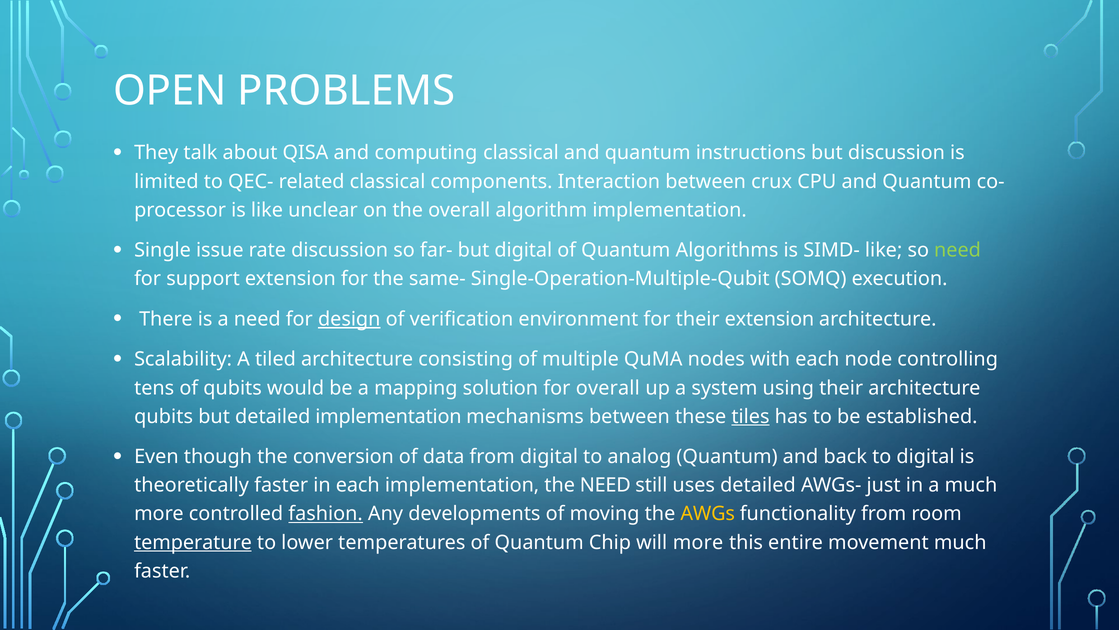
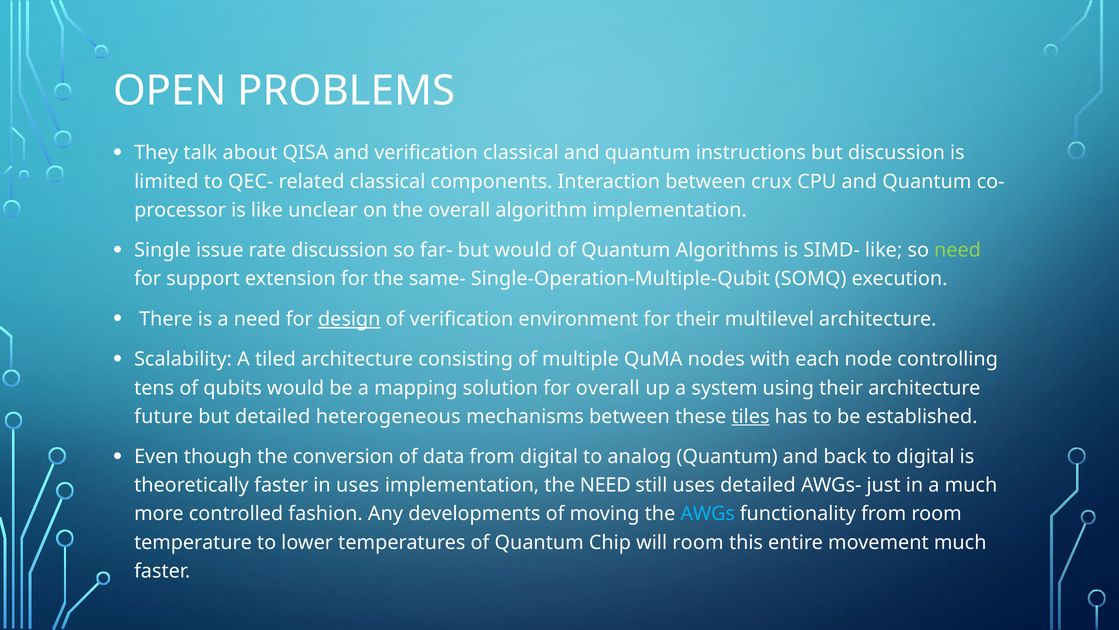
and computing: computing -> verification (426, 153)
but digital: digital -> would (523, 250)
their extension: extension -> multilevel (769, 319)
qubits: qubits -> future (164, 416)
detailed implementation: implementation -> heterogeneous (388, 416)
in each: each -> uses (358, 485)
fashion underline: present -> none (326, 513)
AWGs colour: yellow -> light blue (708, 513)
temperature underline: present -> none (193, 542)
will more: more -> room (698, 542)
